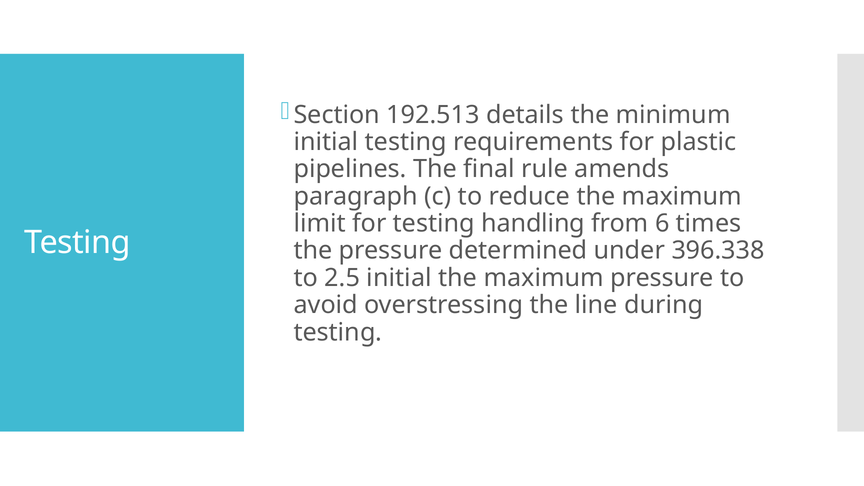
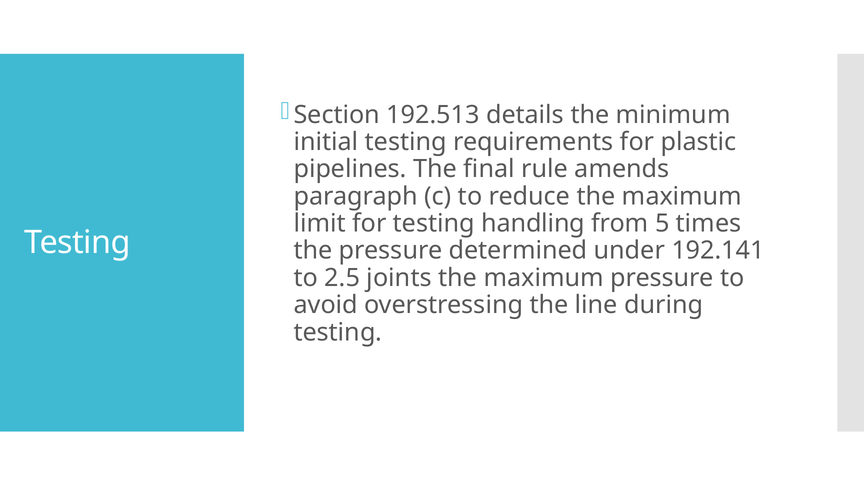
6: 6 -> 5 (662, 224)
396.338: 396.338 -> 192.141 (718, 251)
2.5 initial: initial -> joints (399, 278)
